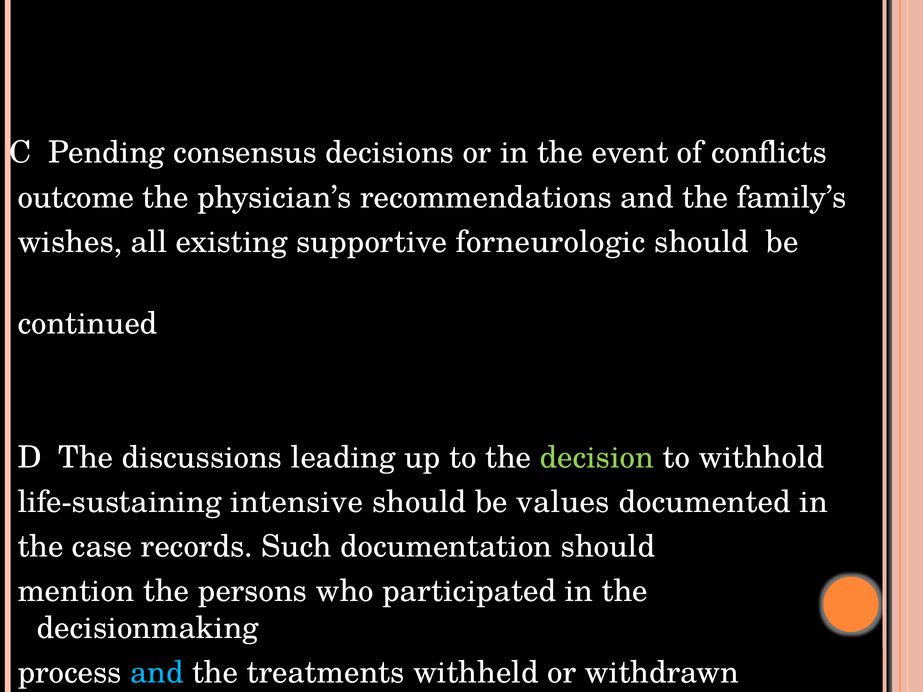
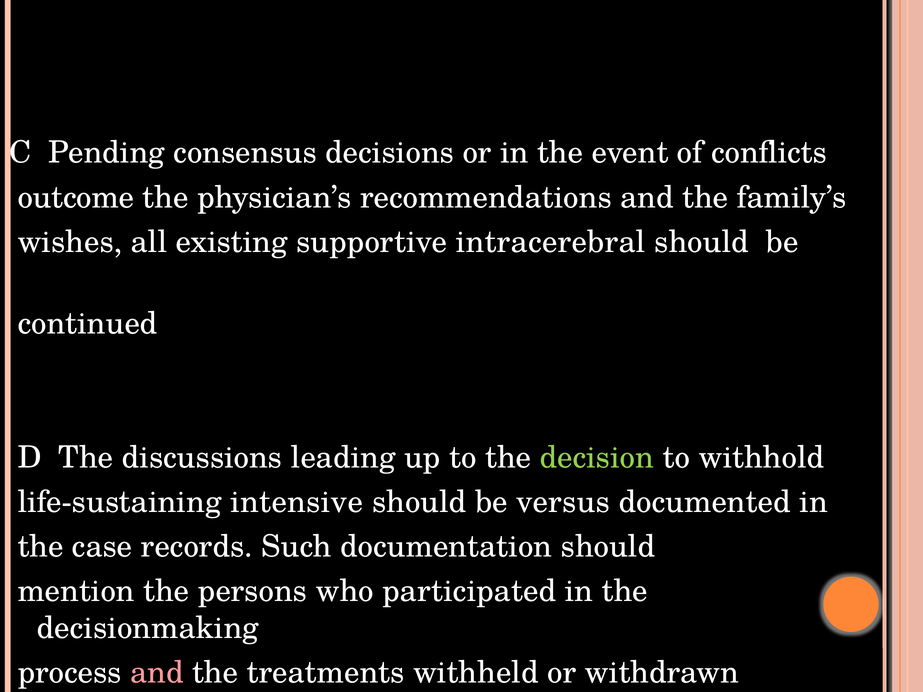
forneurologic: forneurologic -> intracerebral (551, 242)
values: values -> versus (563, 502)
and colour: light blue -> pink (157, 673)
